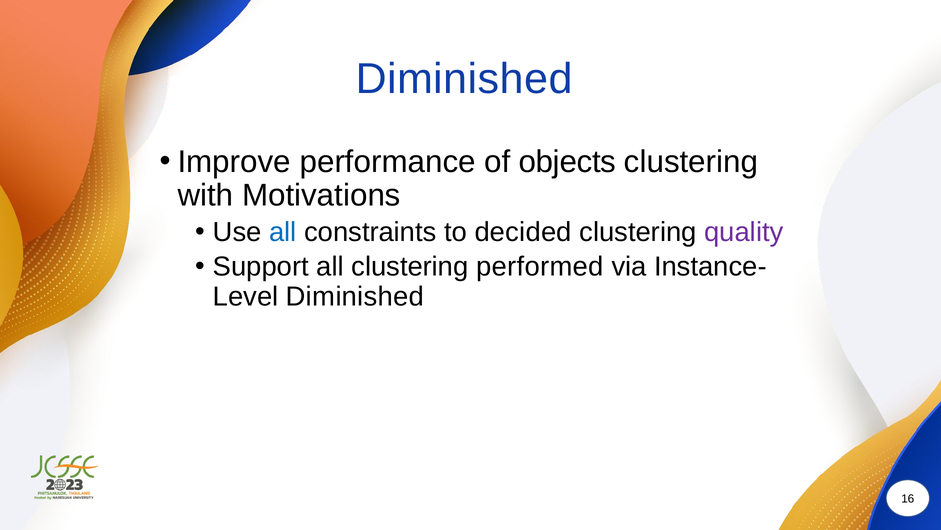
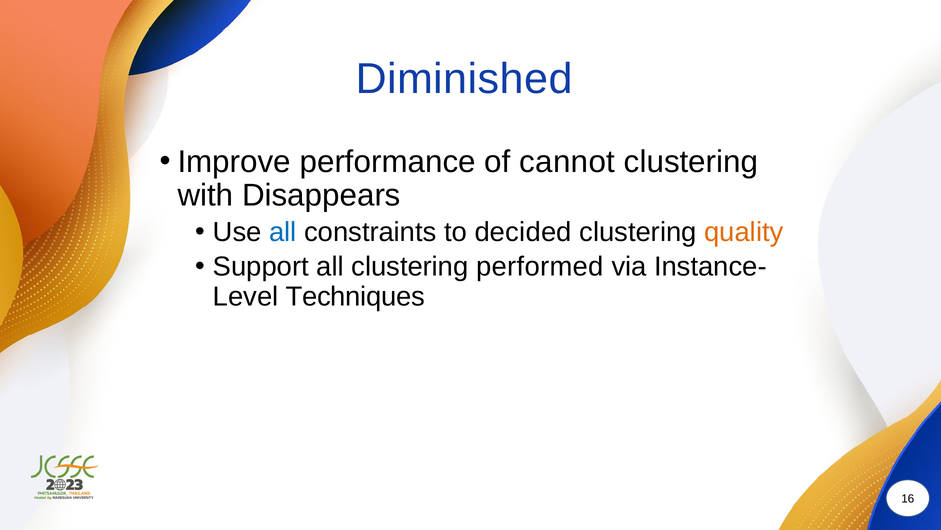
objects: objects -> cannot (567, 161)
Motivations: Motivations -> Disappears (321, 195)
quality colour: purple -> orange (744, 232)
Diminished: Diminished -> Techniques (355, 296)
